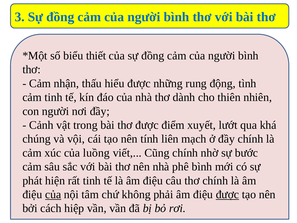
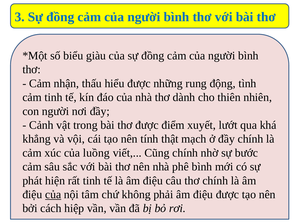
thiết: thiết -> giàu (96, 56)
chúng: chúng -> khẳng (37, 139)
liên: liên -> thật (170, 139)
được underline: present -> none (227, 194)
